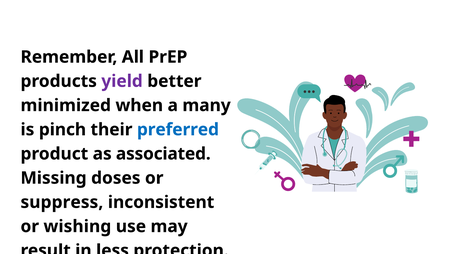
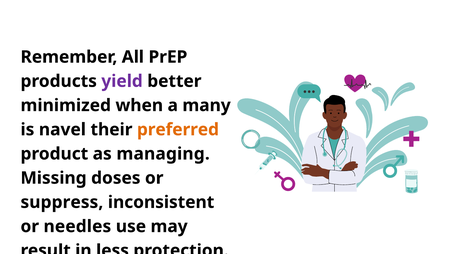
pinch: pinch -> navel (62, 129)
preferred colour: blue -> orange (178, 129)
associated: associated -> managing (163, 154)
wishing: wishing -> needles (77, 226)
